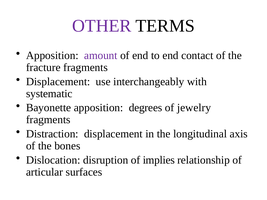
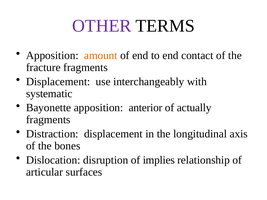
amount colour: purple -> orange (101, 56)
degrees: degrees -> anterior (146, 108)
jewelry: jewelry -> actually (194, 108)
